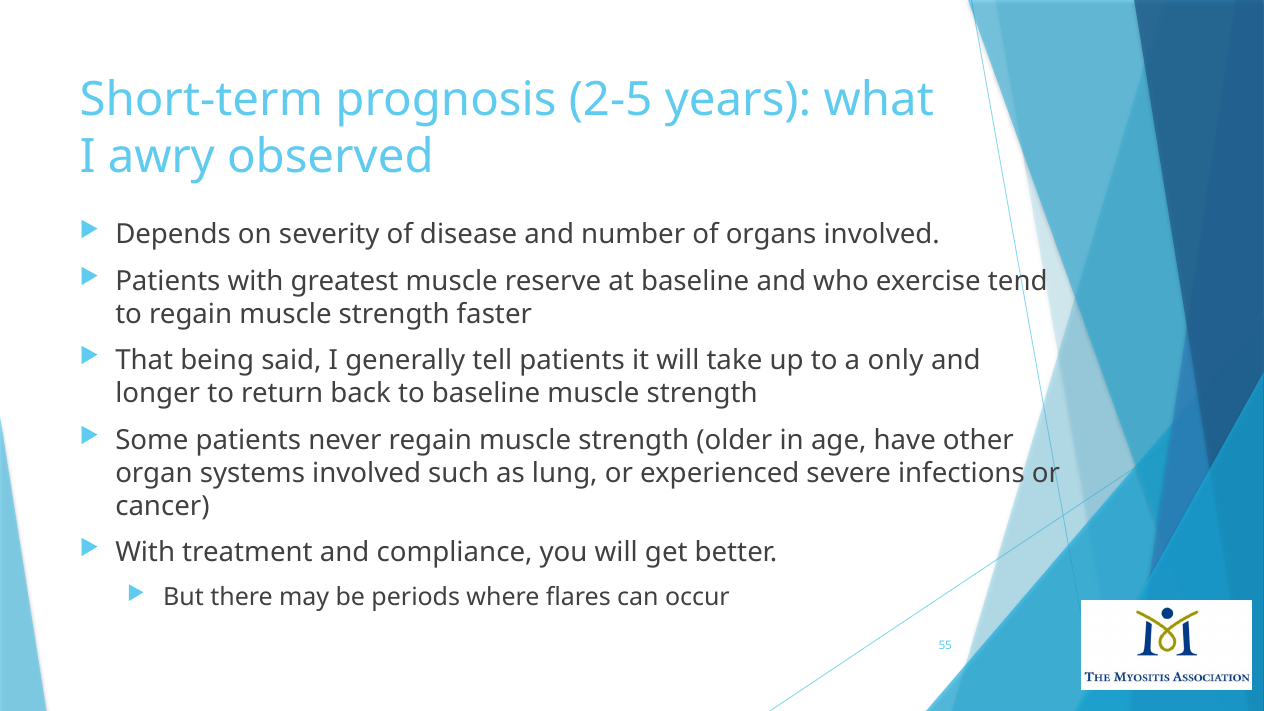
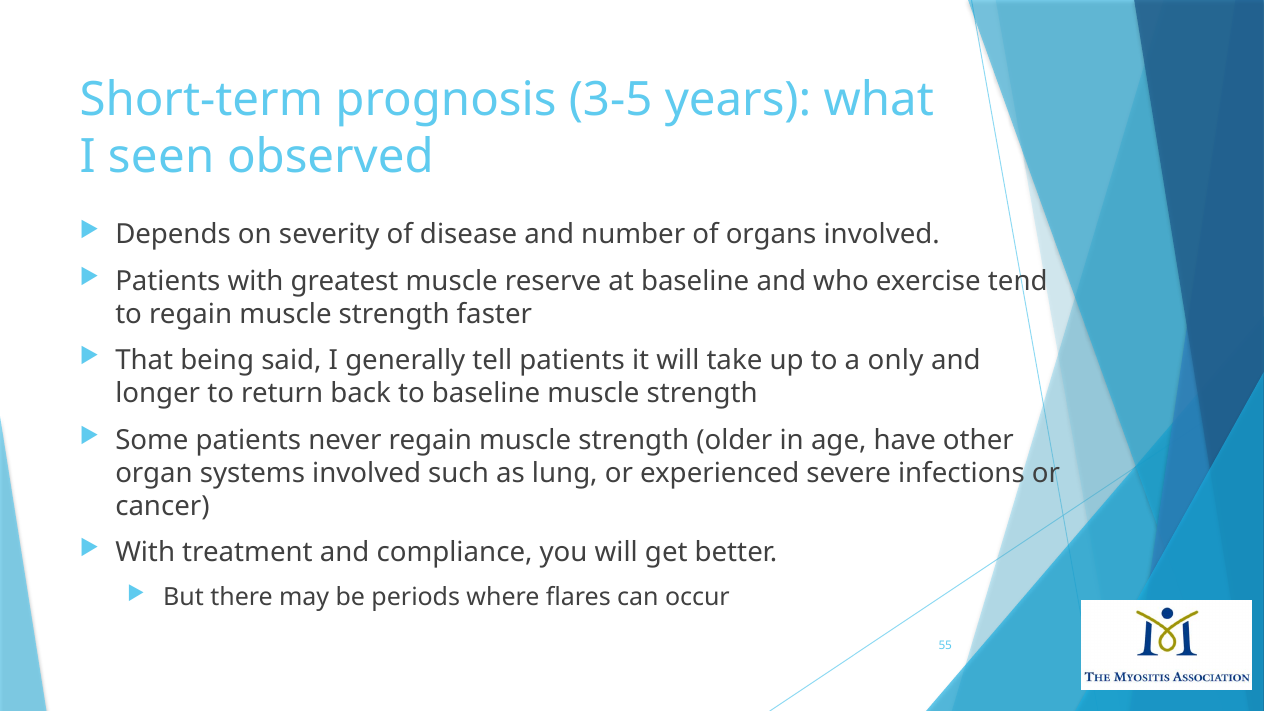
2-5: 2-5 -> 3-5 (611, 100)
awry: awry -> seen (161, 157)
